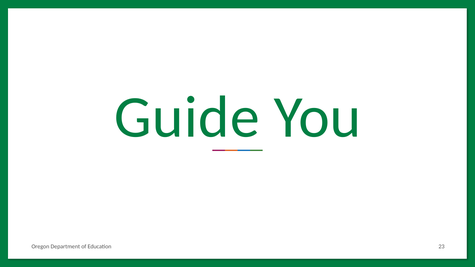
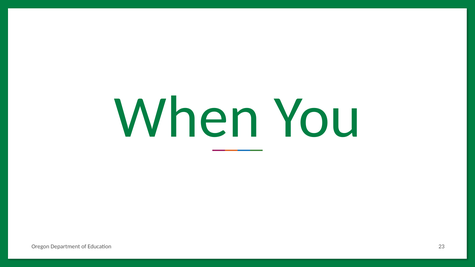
Guide: Guide -> When (187, 117)
